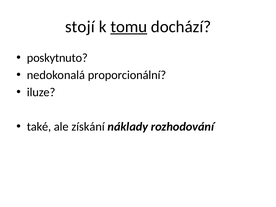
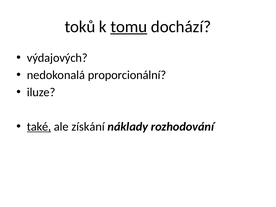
stojí: stojí -> toků (80, 27)
poskytnuto: poskytnuto -> výdajových (57, 58)
také underline: none -> present (39, 127)
